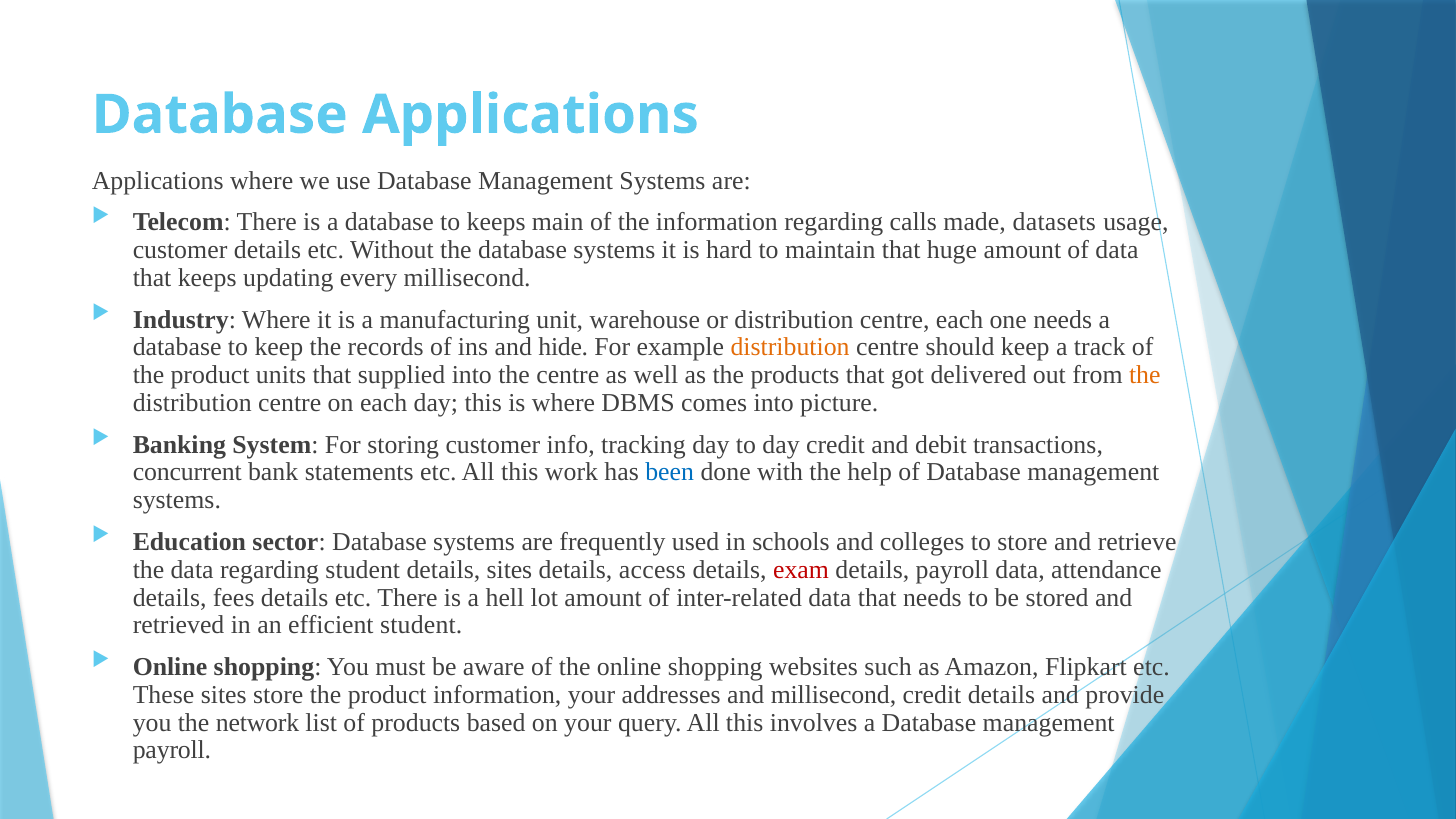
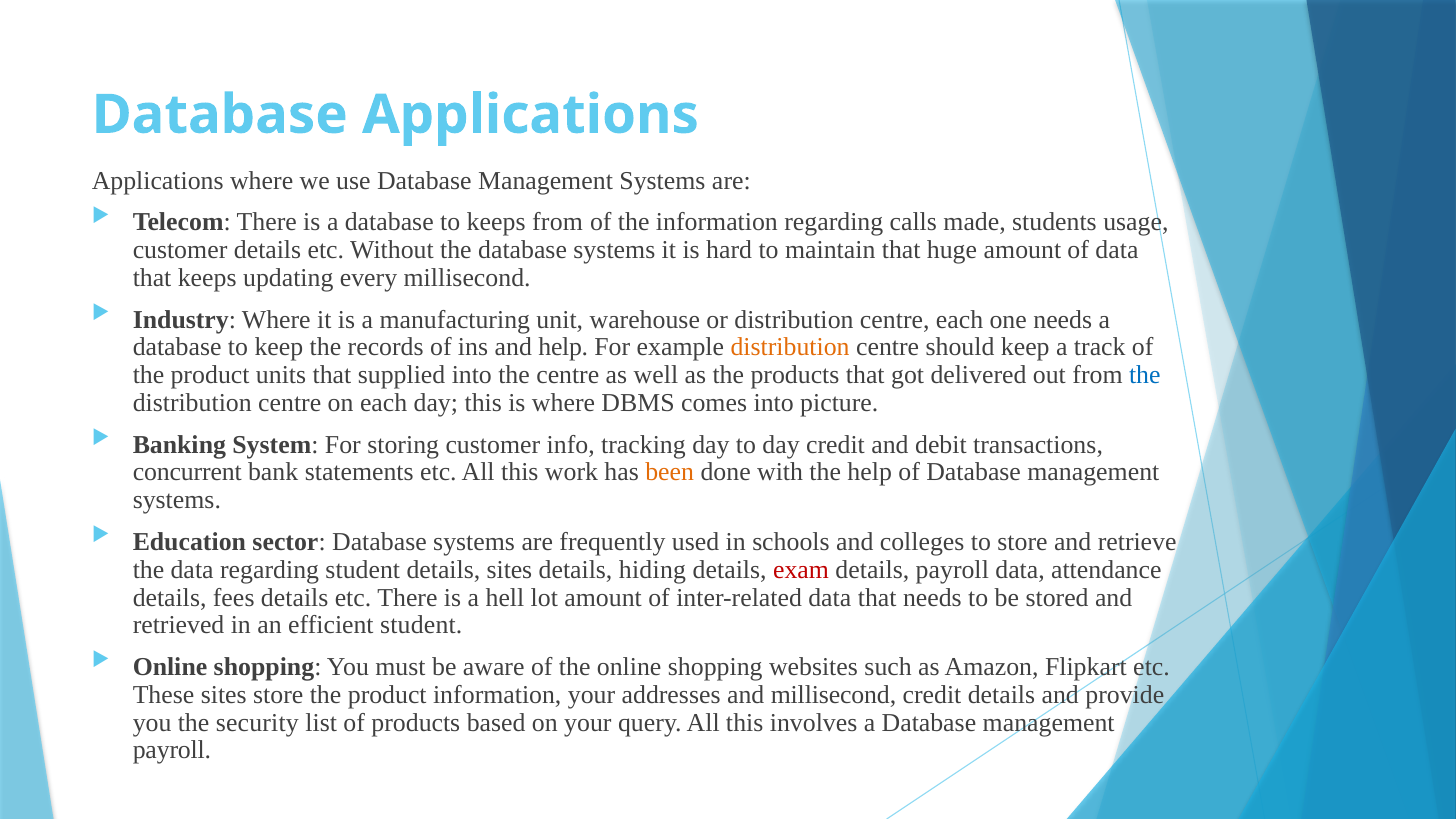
keeps main: main -> from (558, 222)
datasets: datasets -> students (1054, 222)
and hide: hide -> help (563, 347)
the colour: orange -> blue (1145, 375)
been colour: blue -> orange (670, 472)
access: access -> hiding (652, 570)
network: network -> security (257, 723)
